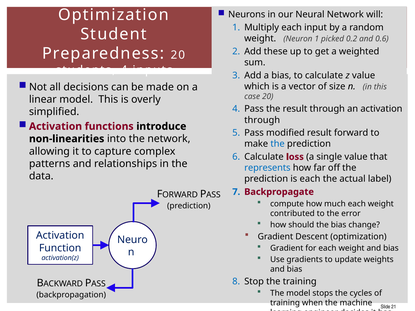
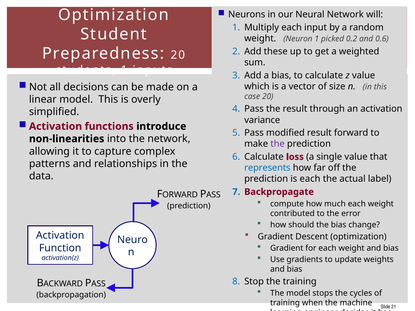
students 4: 4 -> 1 (124, 70)
through: through -> variance (262, 120)
the colour: blue -> purple (278, 144)
